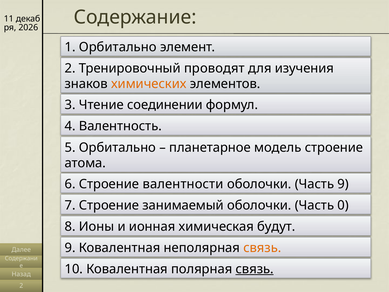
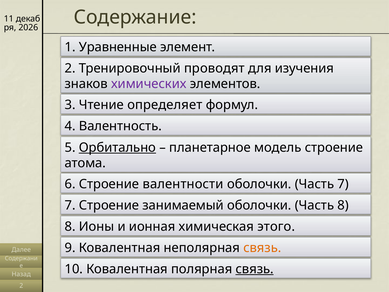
1 Орбитально: Орбитально -> Уравненные (118, 47)
химических colour: orange -> purple (149, 84)
соединении: соединении -> определяет (165, 105)
Орбитально underline: none -> present (117, 147)
Часть 9: 9 -> 7 (343, 184)
Часть 0: 0 -> 8 (343, 205)
будут: будут -> этого (276, 226)
